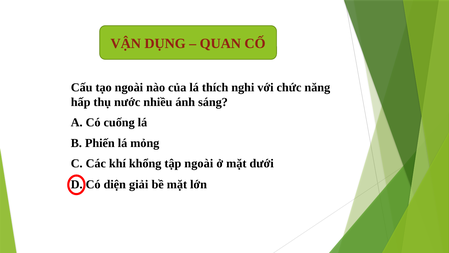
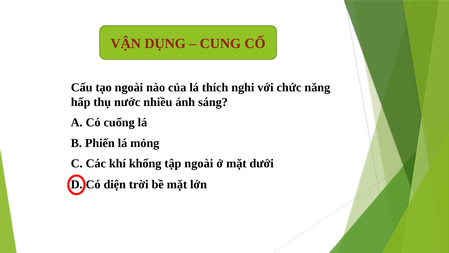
QUAN: QUAN -> CUNG (220, 43)
giải: giải -> trời (139, 184)
